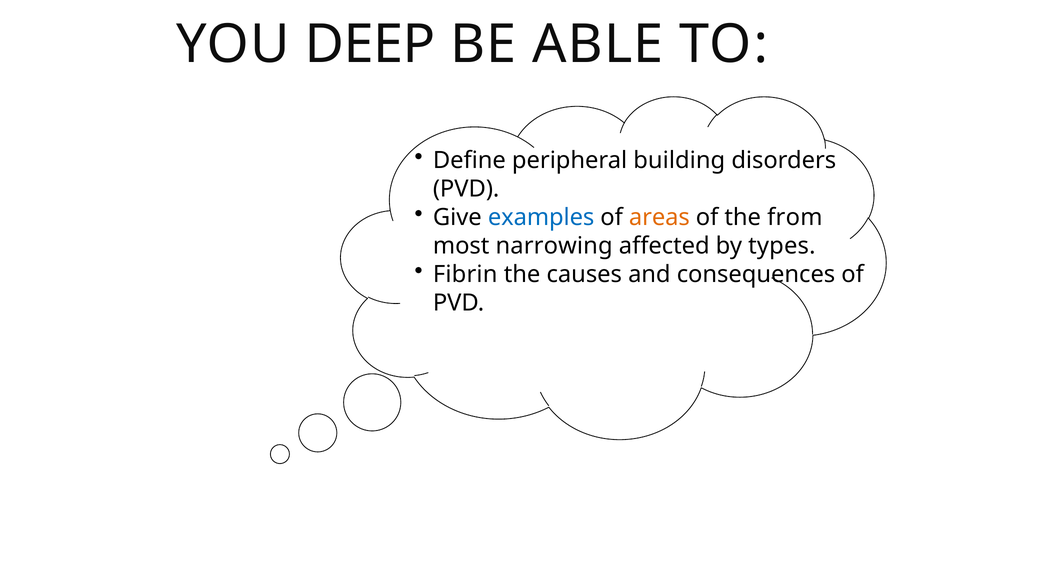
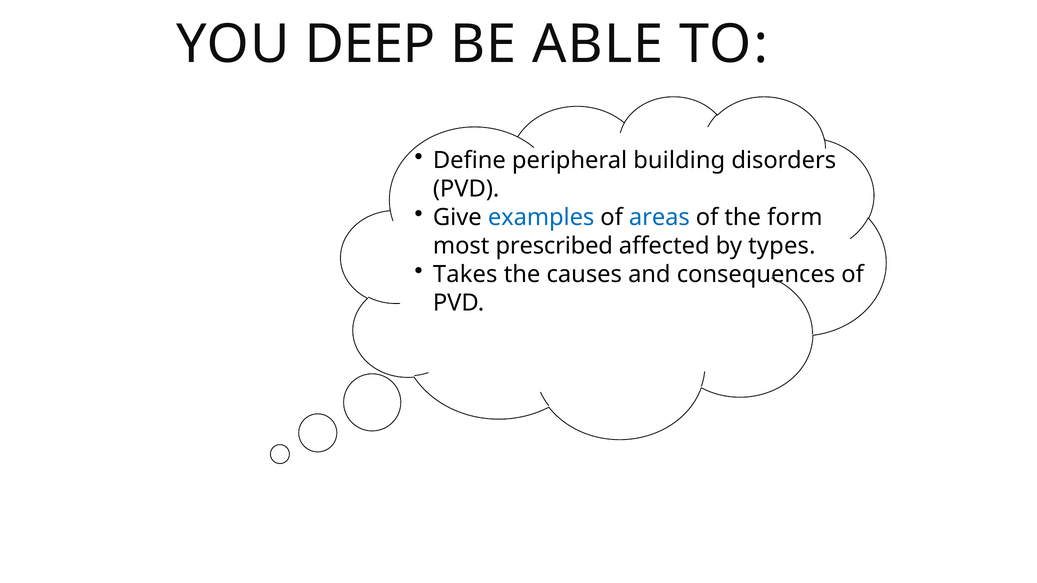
areas colour: orange -> blue (659, 218)
from: from -> form (795, 218)
narrowing: narrowing -> prescribed (554, 246)
Fibrin: Fibrin -> Takes (465, 275)
